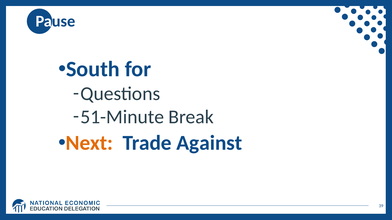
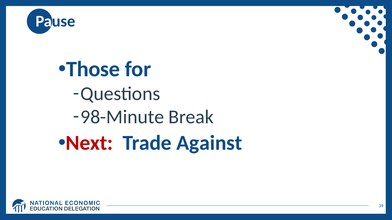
South: South -> Those (93, 69)
51-Minute: 51-Minute -> 98-Minute (122, 117)
Next colour: orange -> red (89, 143)
